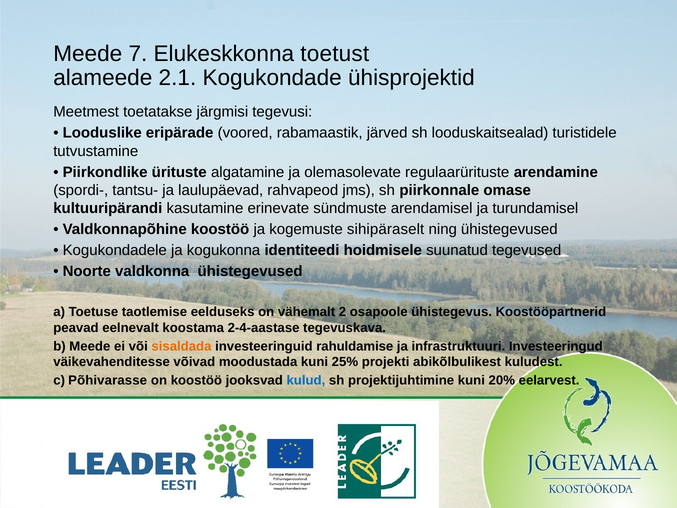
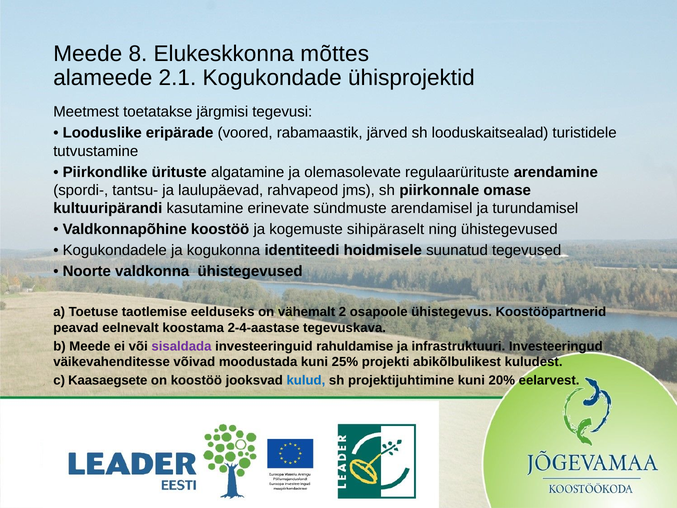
7: 7 -> 8 (138, 54)
toetust: toetust -> mõttes (335, 54)
sisaldada colour: orange -> purple (181, 346)
Põhivarasse: Põhivarasse -> Kaasaegsete (108, 380)
